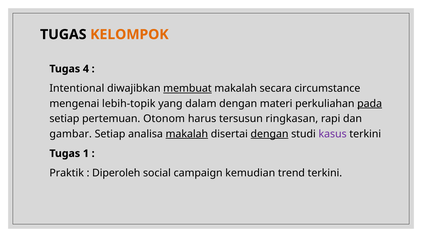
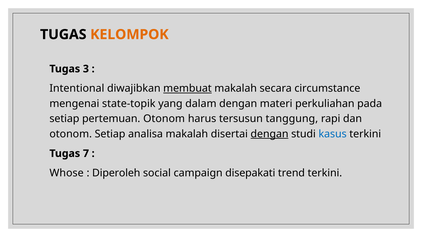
4: 4 -> 3 (86, 69)
lebih-topik: lebih-topik -> state-topik (129, 104)
pada underline: present -> none (370, 104)
ringkasan: ringkasan -> tanggung (292, 119)
gambar: gambar -> otonom (71, 134)
makalah underline: present -> none (187, 134)
kasus colour: purple -> blue (333, 134)
1: 1 -> 7 (86, 154)
Praktik: Praktik -> Whose (67, 173)
kemudian: kemudian -> disepakati (250, 173)
